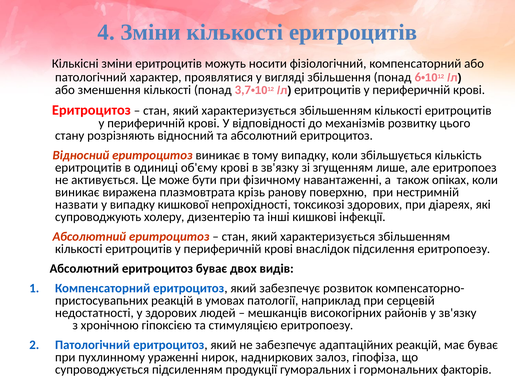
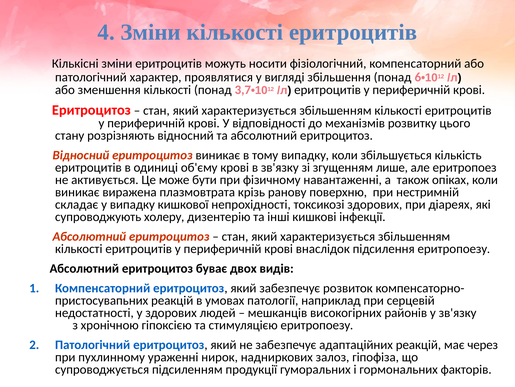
назвати: назвати -> складає (77, 204)
має буває: буває -> через (483, 344)
